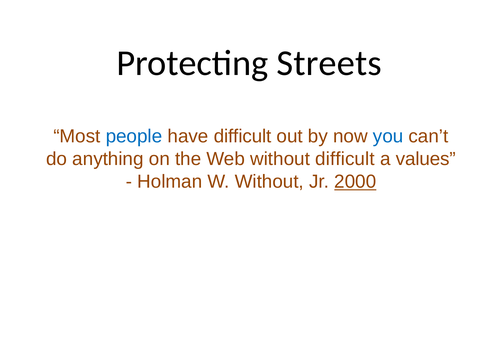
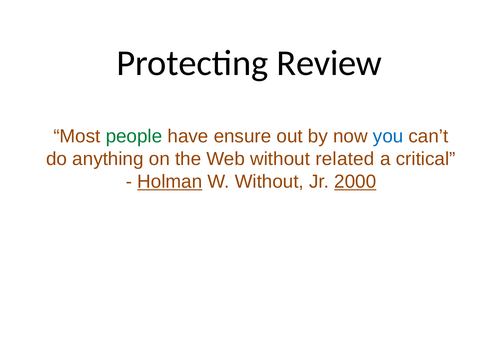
Streets: Streets -> Review (329, 63)
people colour: blue -> green (134, 137)
have difficult: difficult -> ensure (243, 137)
without difficult: difficult -> related (345, 159)
values: values -> critical (426, 159)
Holman underline: none -> present (170, 182)
